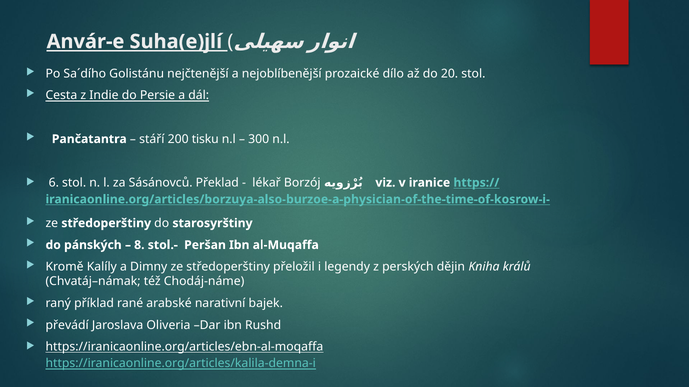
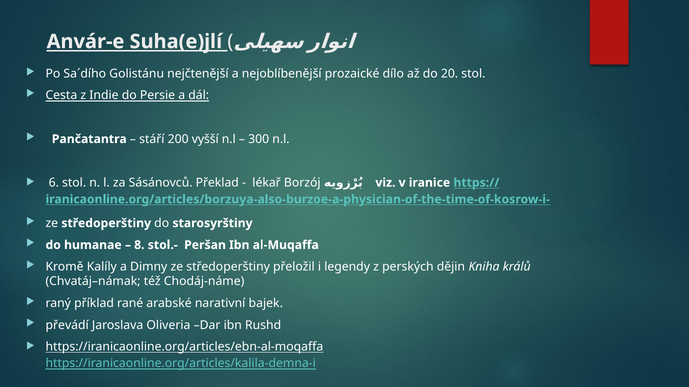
tisku: tisku -> vyšší (205, 139)
pánských: pánských -> humanae (93, 245)
